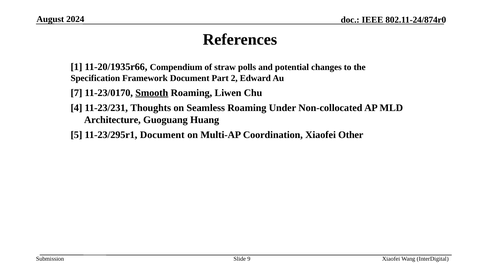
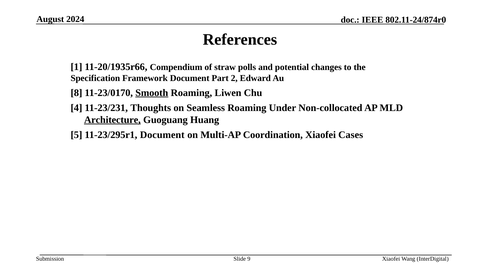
7: 7 -> 8 (76, 93)
Architecture underline: none -> present (112, 120)
Other: Other -> Cases (351, 135)
